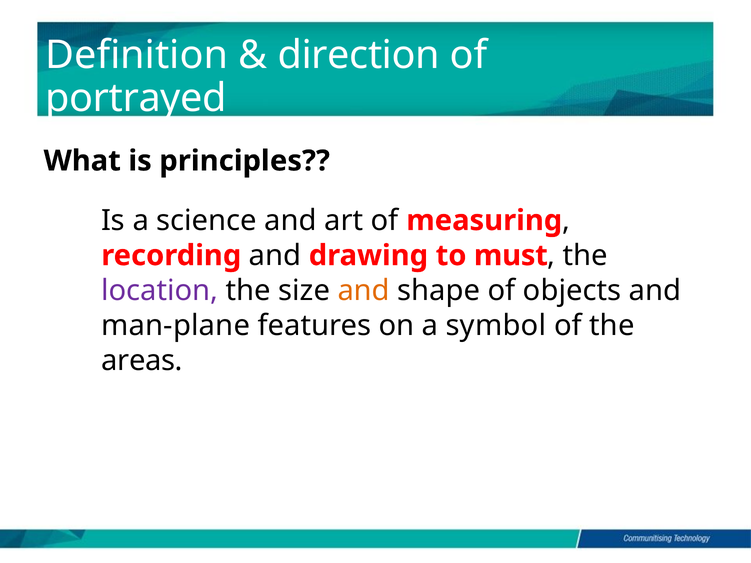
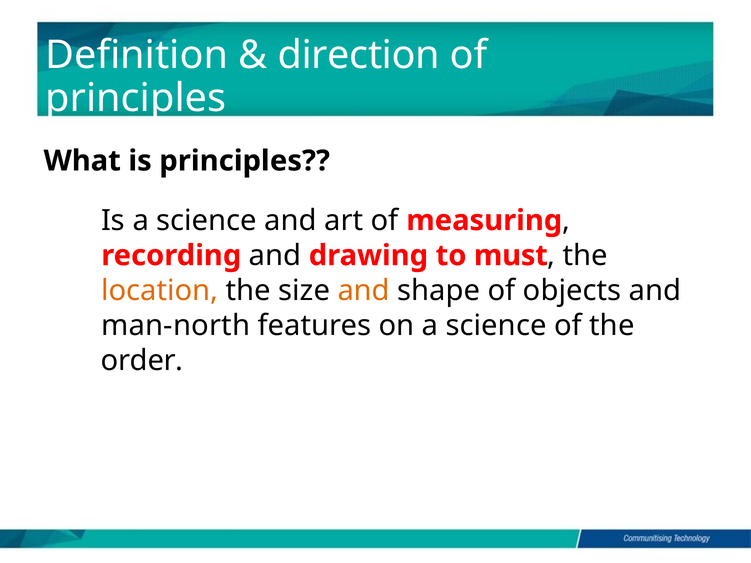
portrayed: portrayed -> principles (136, 98)
location colour: purple -> orange (160, 291)
man-plane: man-plane -> man-north (176, 326)
on a symbol: symbol -> science (496, 326)
areas: areas -> order (142, 361)
